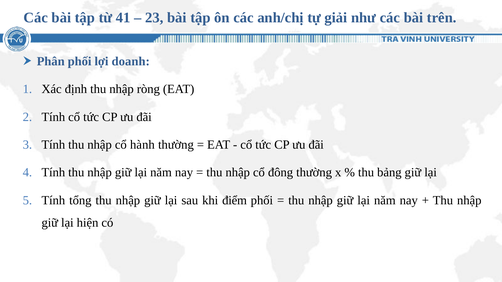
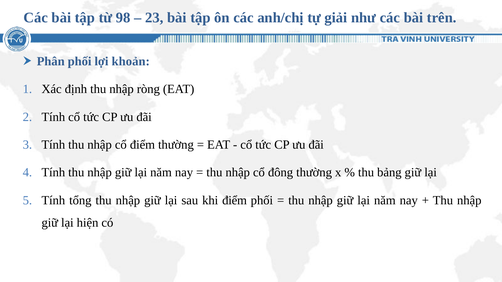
41: 41 -> 98 (123, 18)
doanh: doanh -> khoản (131, 61)
cổ hành: hành -> điểm (142, 145)
